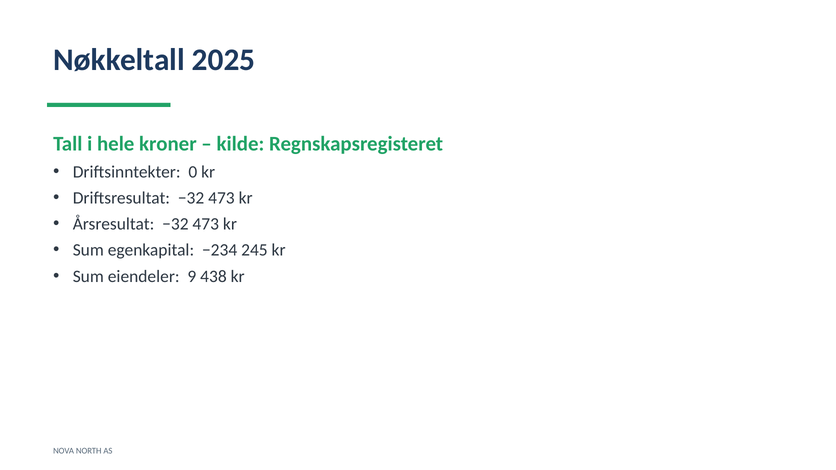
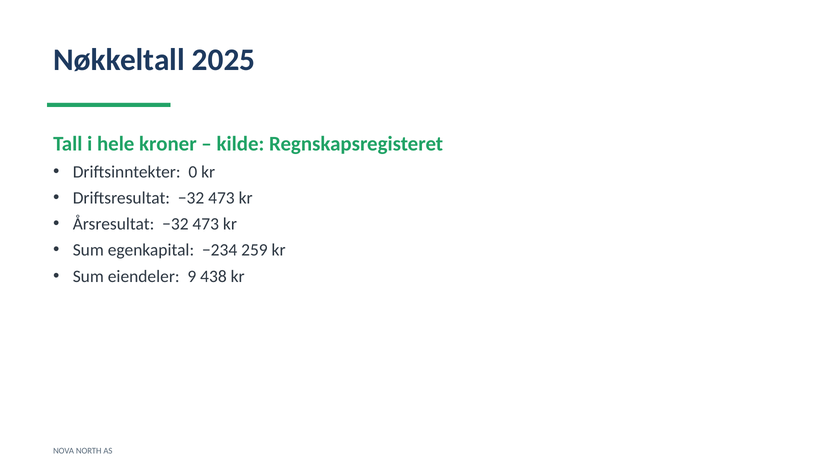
245: 245 -> 259 (254, 250)
